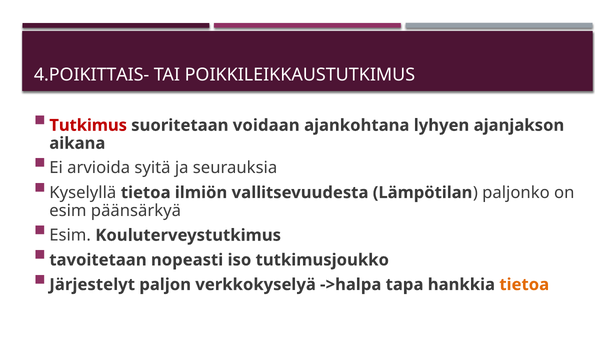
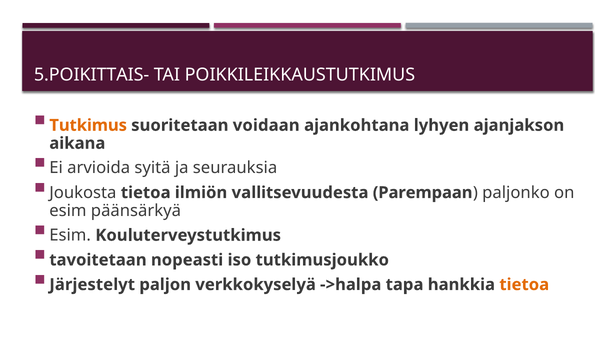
4.POIKITTAIS-: 4.POIKITTAIS- -> 5.POIKITTAIS- (92, 75)
Tutkimus colour: red -> orange (88, 125)
Kyselyllä: Kyselyllä -> Joukosta (83, 193)
Lämpötilan: Lämpötilan -> Parempaan (423, 193)
